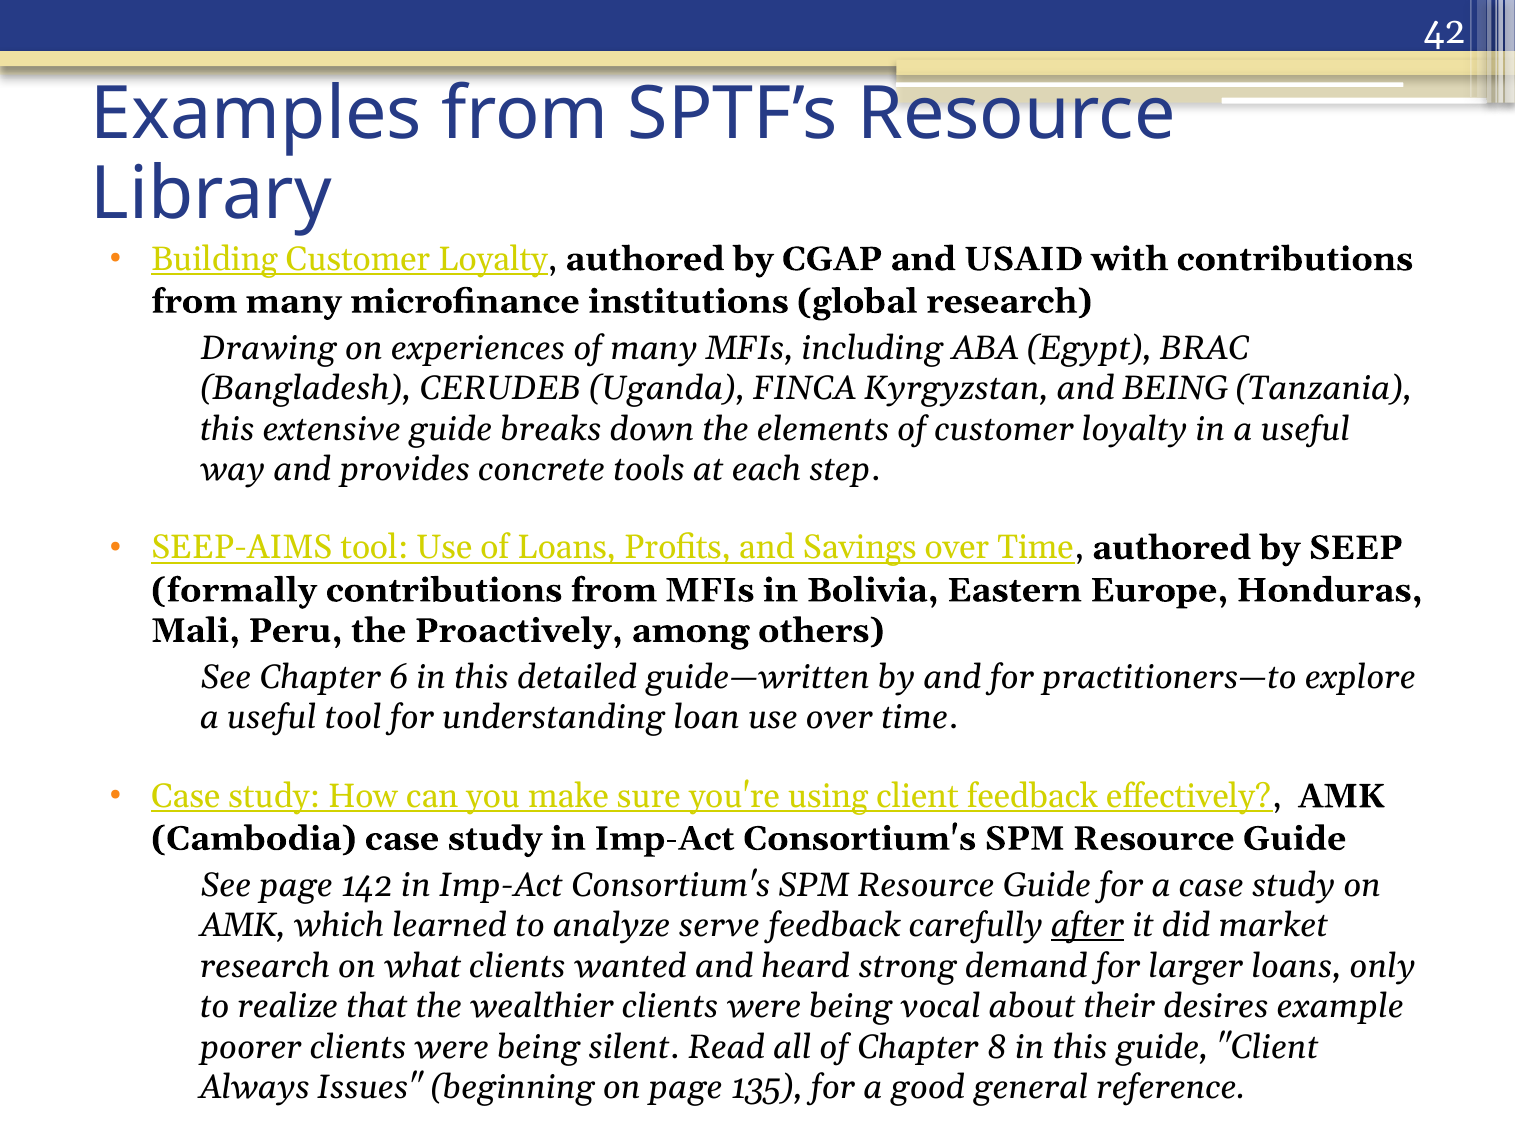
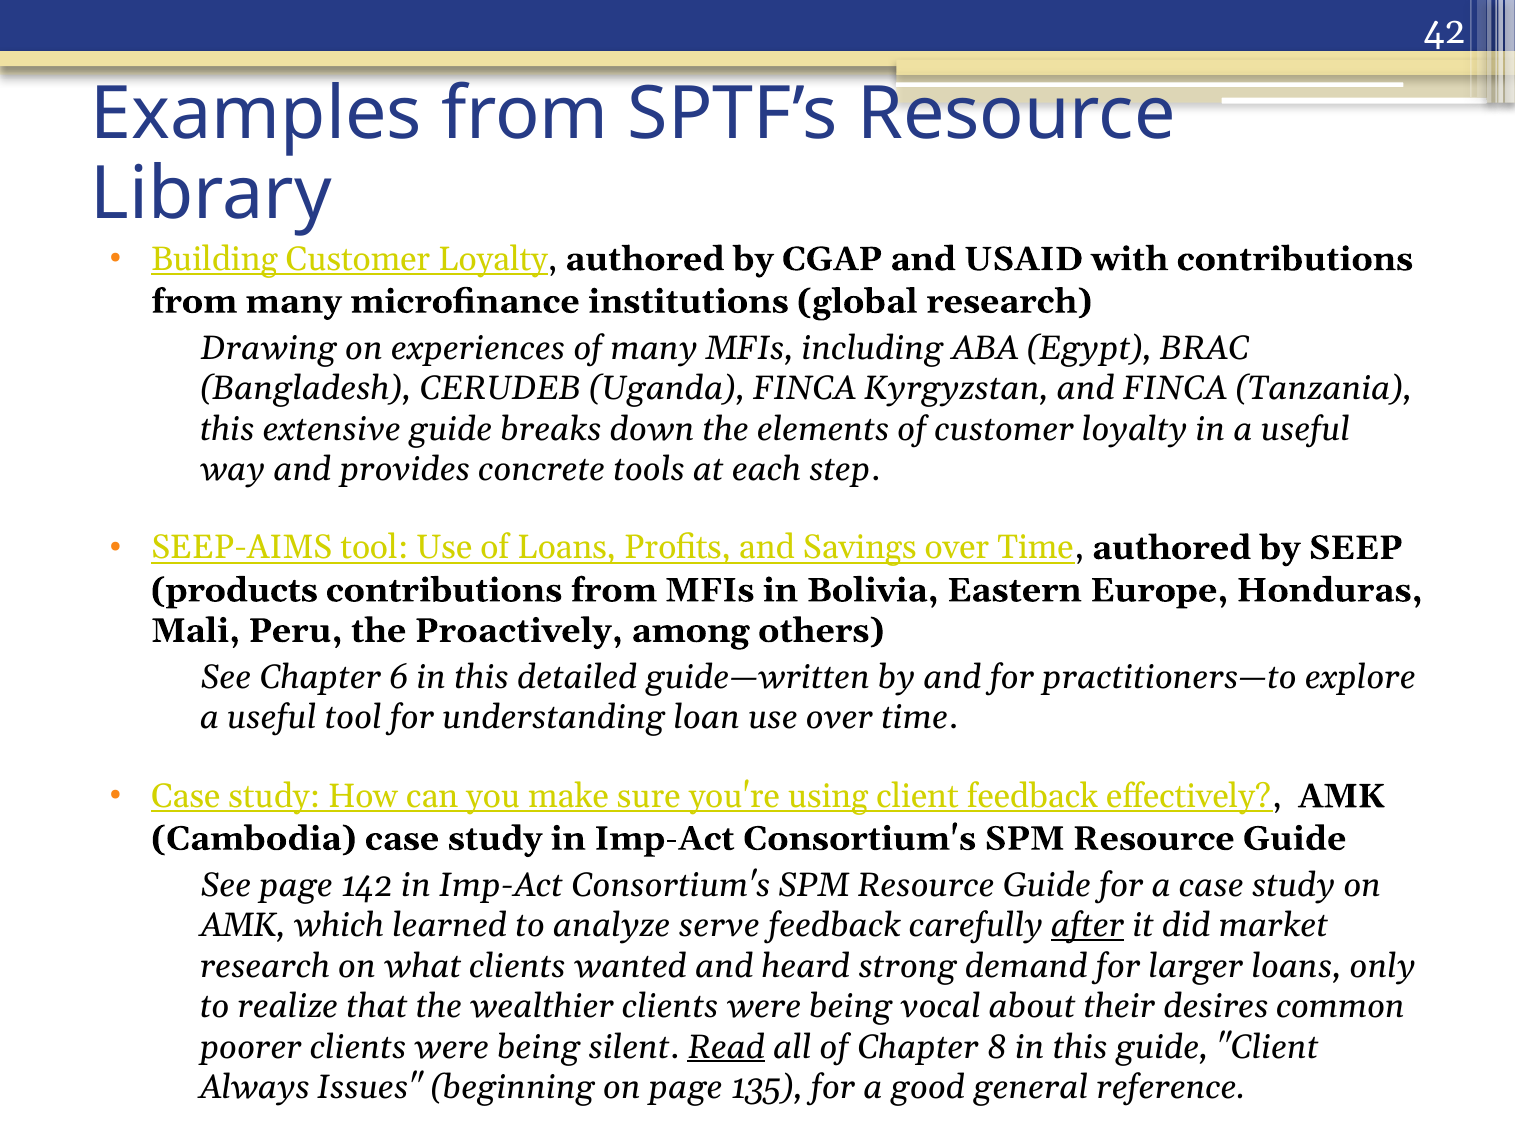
and BEING: BEING -> FINCA (1175, 388)
formally: formally -> products (234, 590)
example: example -> common (1340, 1006)
Read underline: none -> present (726, 1046)
